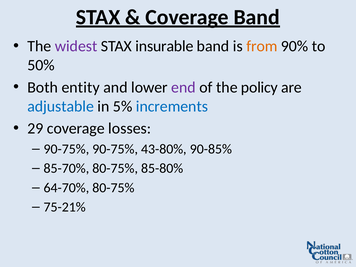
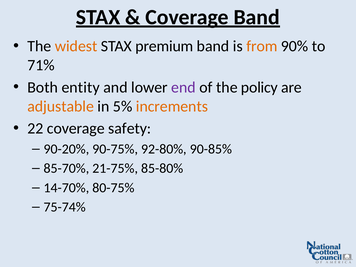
widest colour: purple -> orange (76, 46)
insurable: insurable -> premium (164, 46)
50%: 50% -> 71% (41, 65)
adjustable colour: blue -> orange (61, 106)
increments colour: blue -> orange (172, 106)
29: 29 -> 22 (35, 129)
losses: losses -> safety (130, 129)
90-75%: 90-75% -> 90-20% (67, 149)
43-80%: 43-80% -> 92-80% (164, 149)
85-70% 80-75%: 80-75% -> 21-75% (115, 168)
64-70%: 64-70% -> 14-70% (67, 188)
75-21%: 75-21% -> 75-74% (65, 207)
